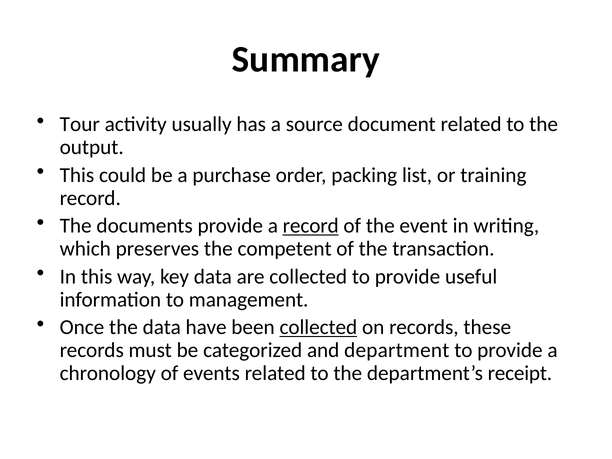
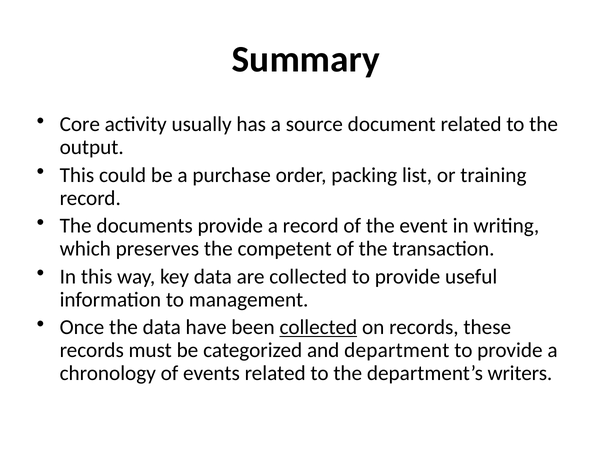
Tour: Tour -> Core (80, 124)
record underline: present -> none (311, 226)
receipt: receipt -> writers (520, 373)
